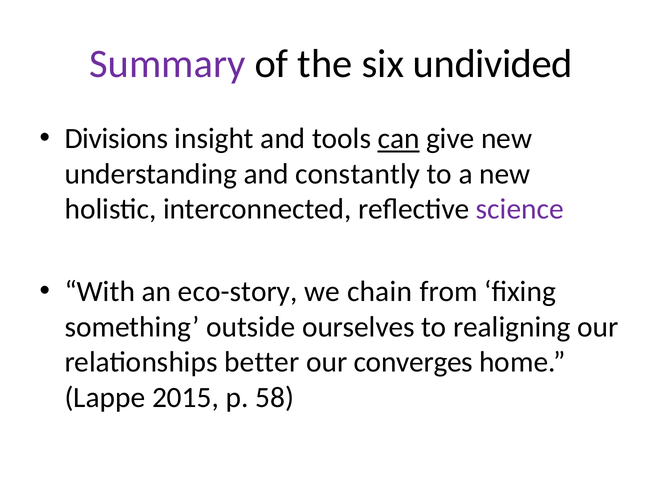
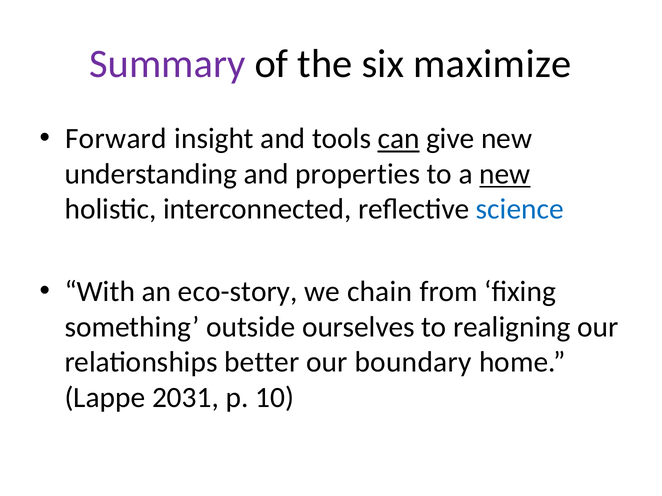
undivided: undivided -> maximize (492, 64)
Divisions: Divisions -> Forward (116, 139)
constantly: constantly -> properties (358, 174)
new underline: none -> present (505, 174)
science colour: purple -> blue (520, 210)
converges: converges -> boundary (413, 363)
2015: 2015 -> 2031 (186, 398)
58: 58 -> 10 (275, 398)
